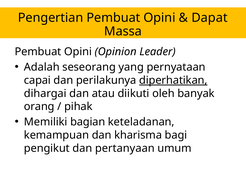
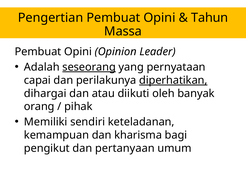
Dapat: Dapat -> Tahun (210, 18)
seseorang underline: none -> present (89, 67)
bagian: bagian -> sendiri (88, 122)
